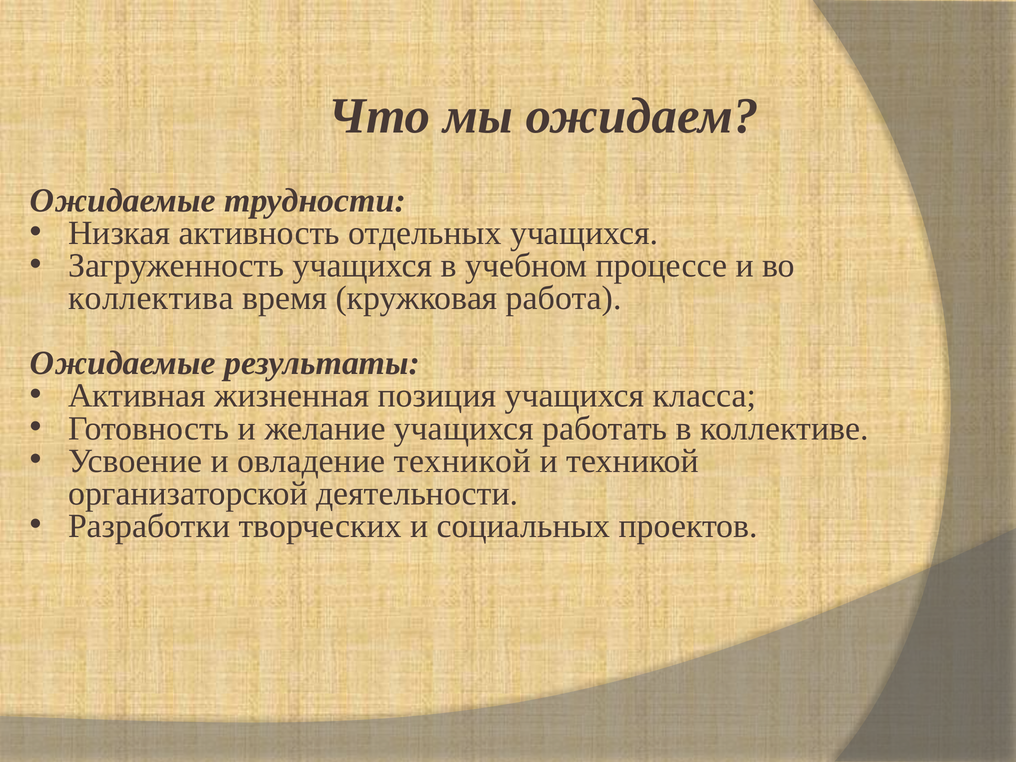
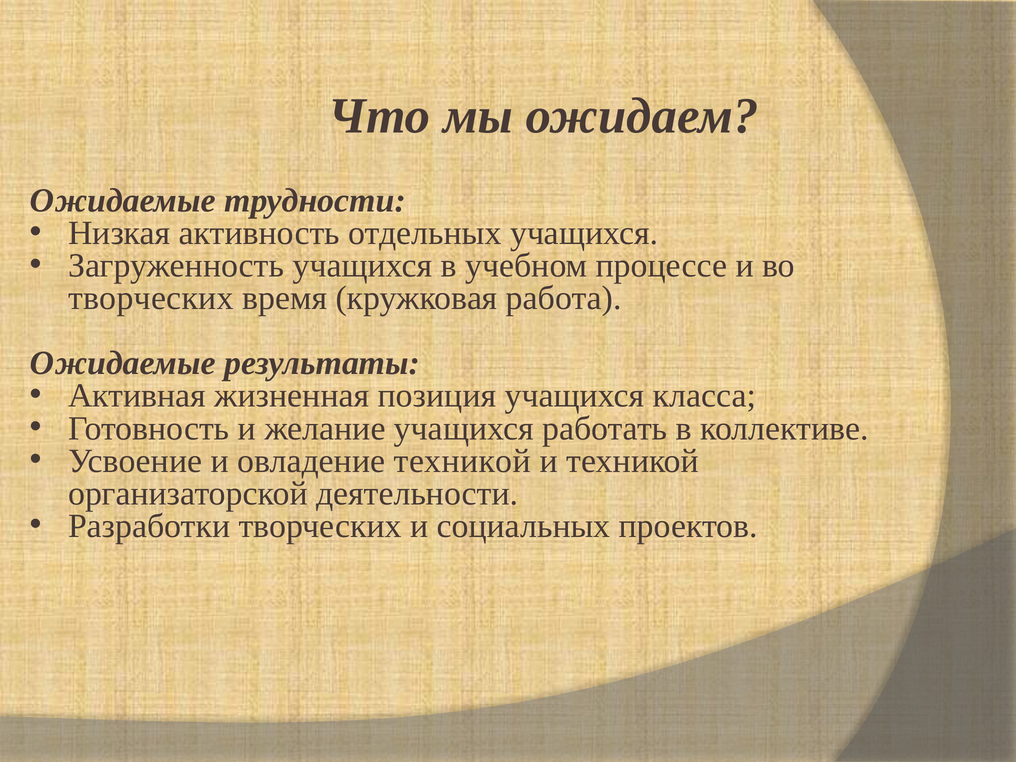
коллектива: коллектива -> творческих (151, 298)
